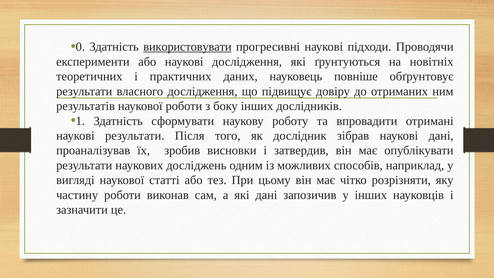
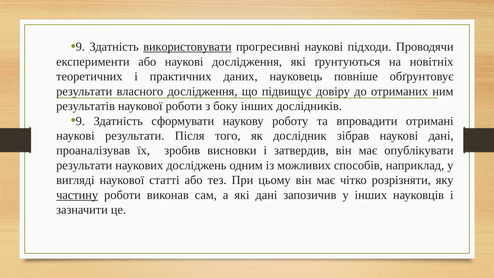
0: 0 -> 9 (80, 47)
1: 1 -> 9 (80, 121)
частину underline: none -> present (77, 195)
